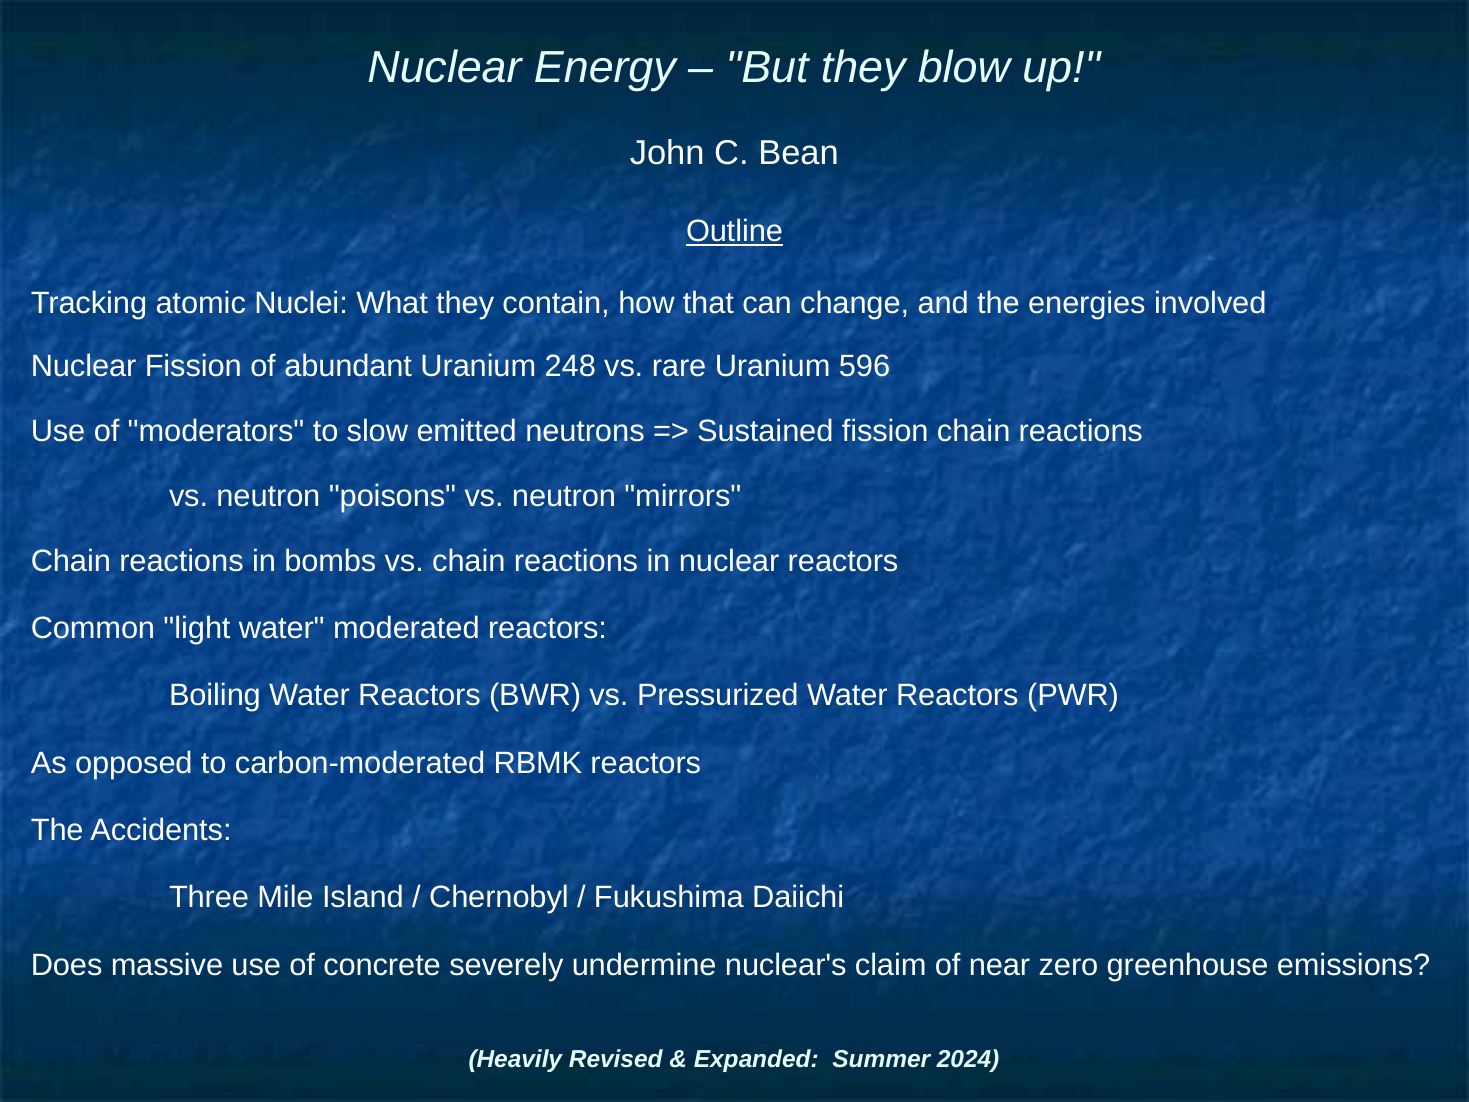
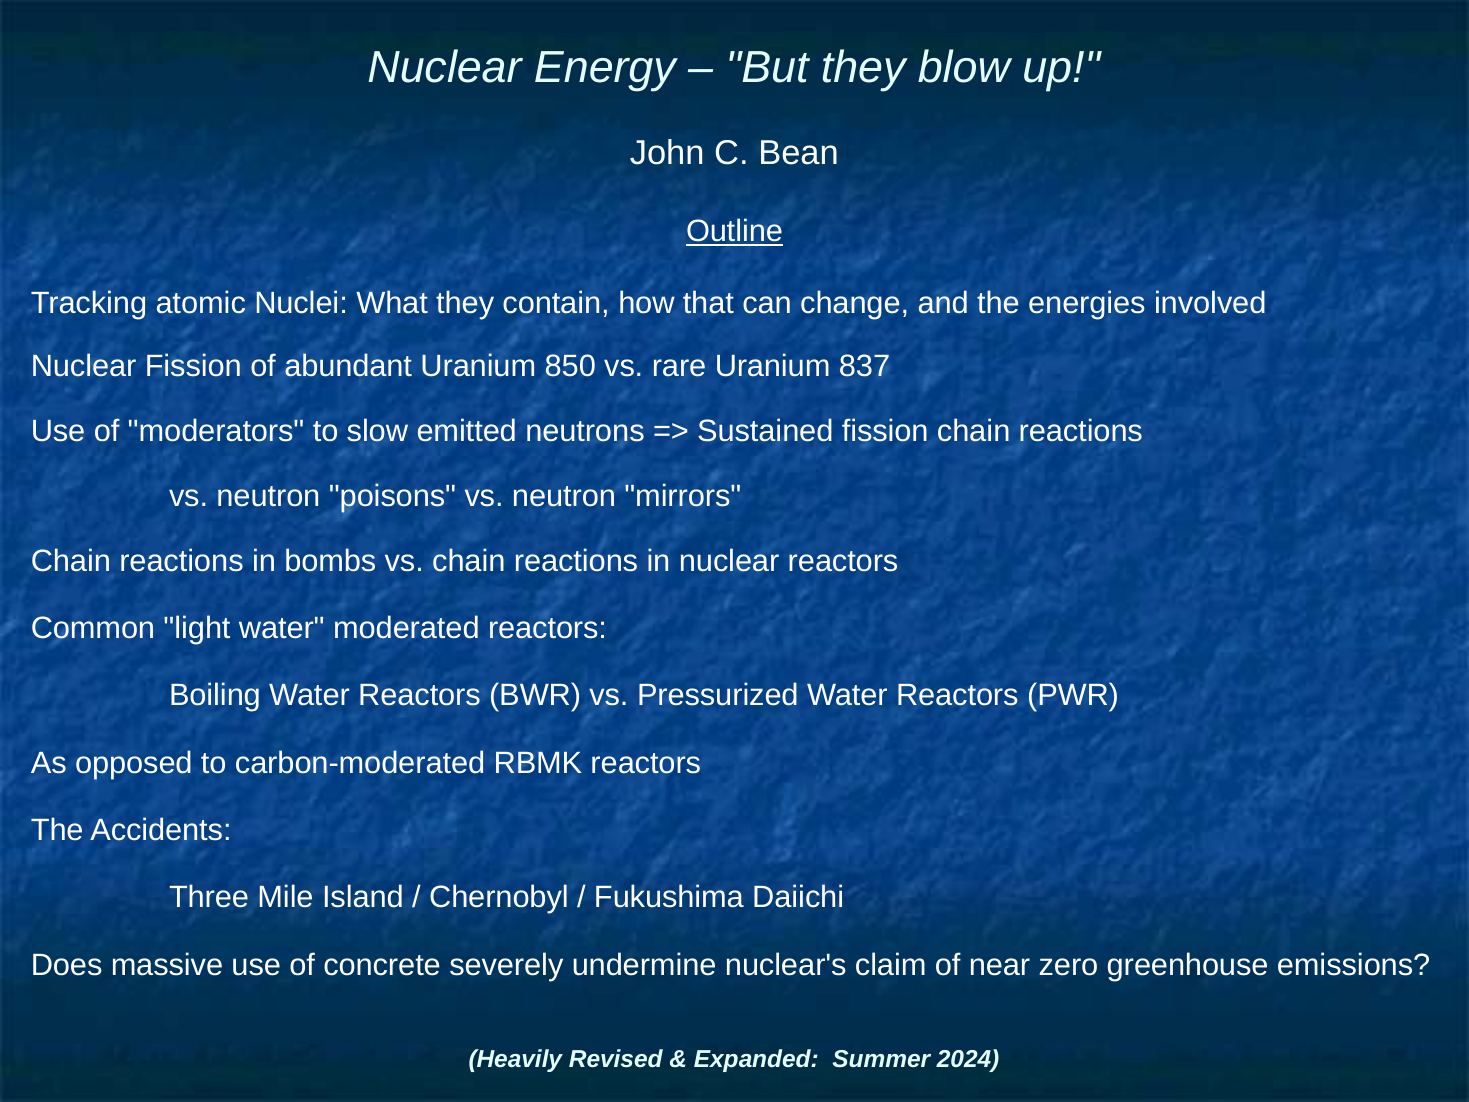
248: 248 -> 850 (570, 366)
596: 596 -> 837 (865, 366)
